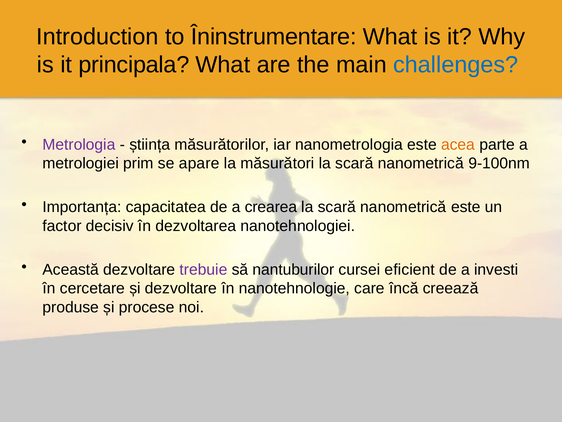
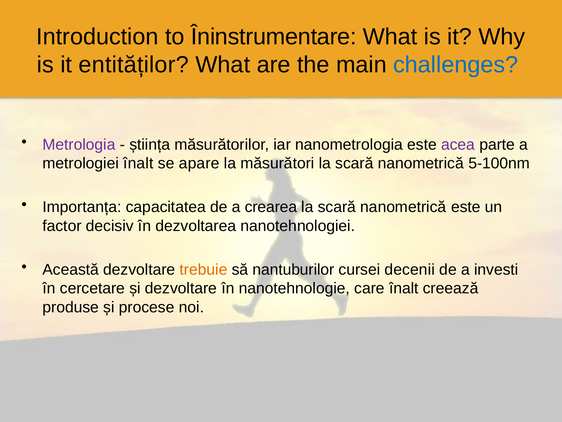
principala: principala -> entităților (134, 65)
acea colour: orange -> purple (458, 144)
metrologiei prim: prim -> înalt (138, 163)
9-100nm: 9-100nm -> 5-100nm (499, 163)
trebuie colour: purple -> orange (204, 269)
eficient: eficient -> decenii (410, 269)
care încă: încă -> înalt (404, 288)
